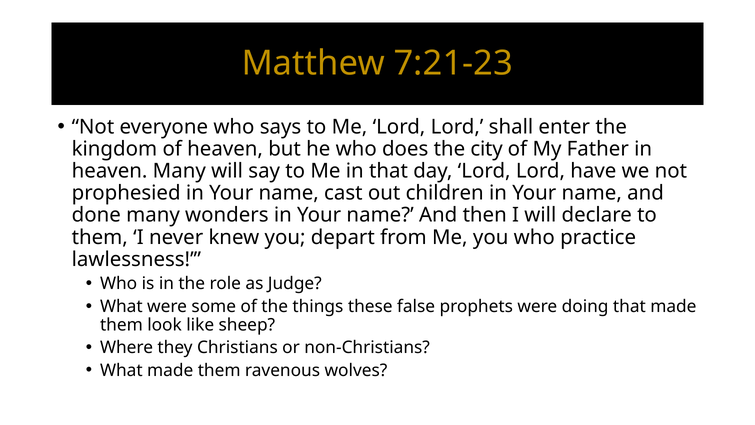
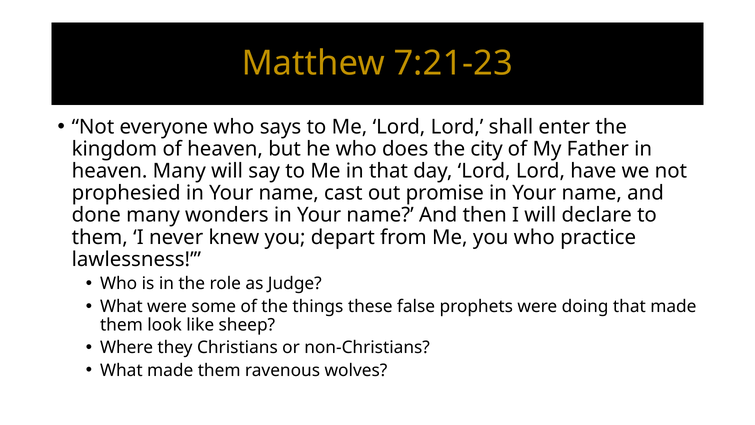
children: children -> promise (445, 193)
